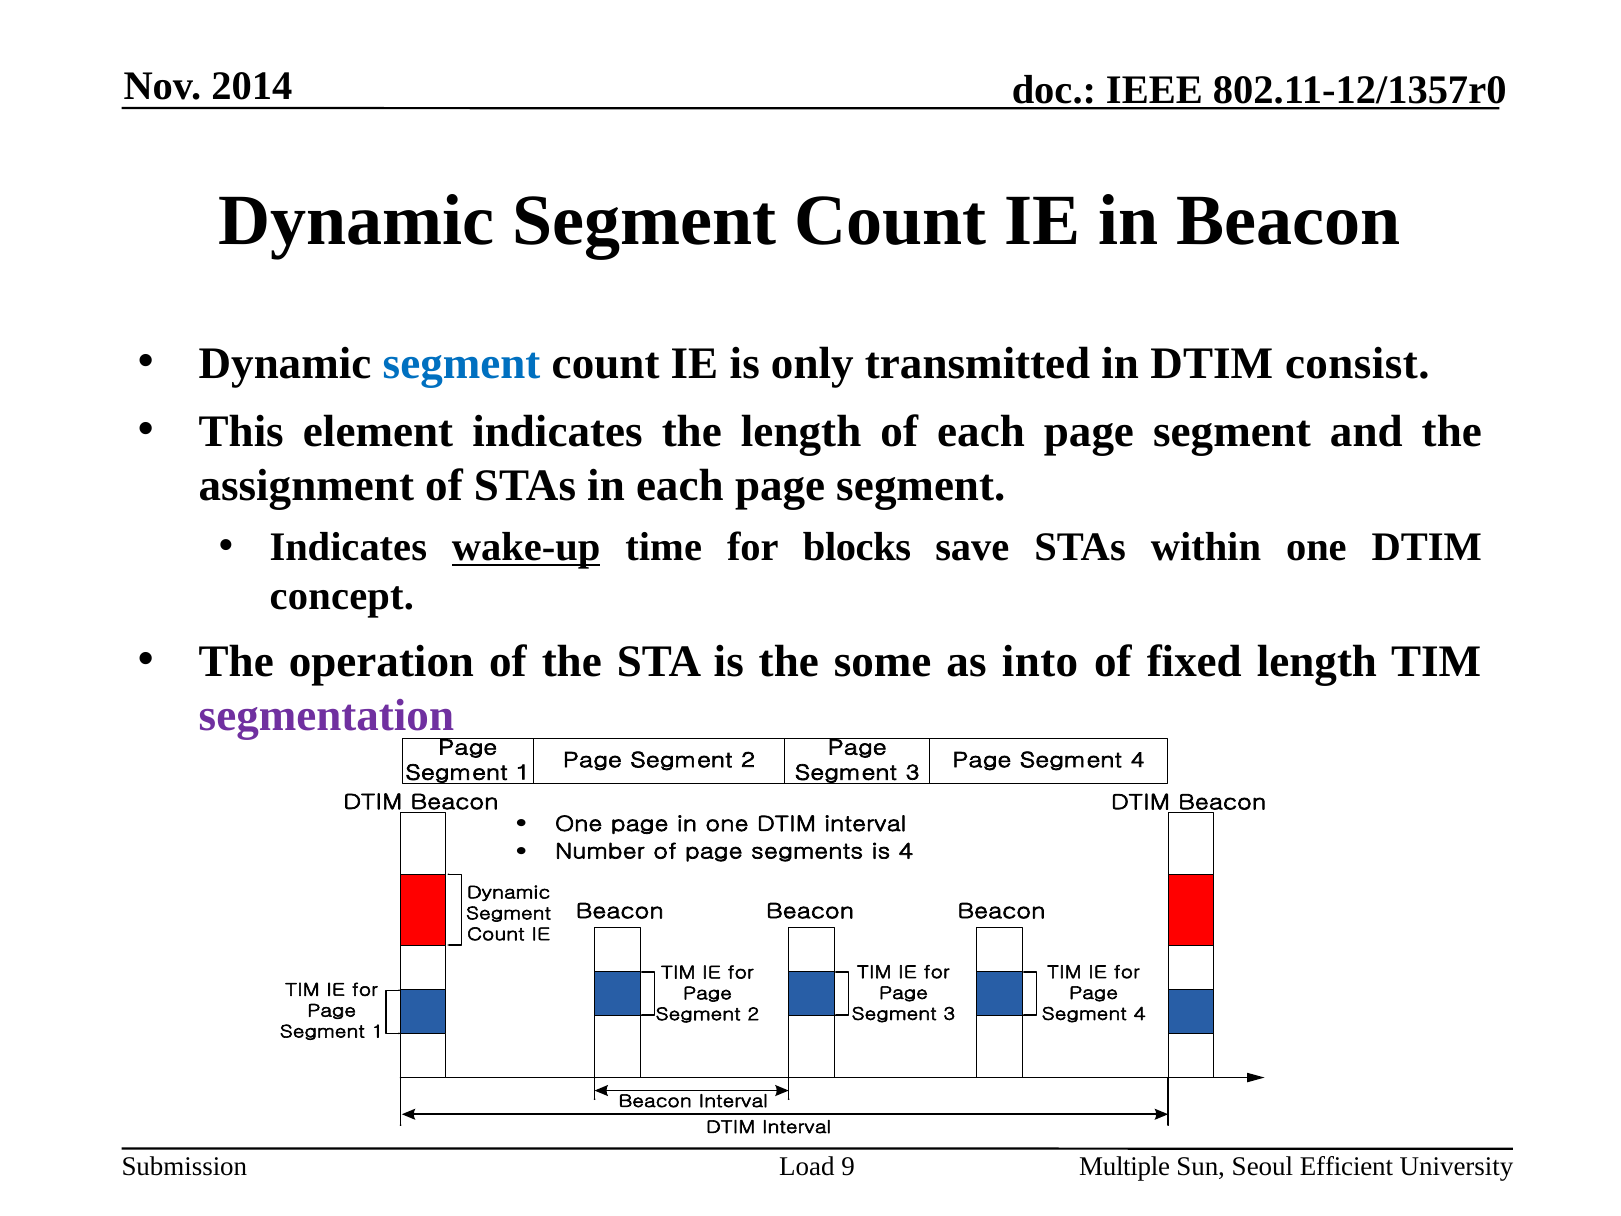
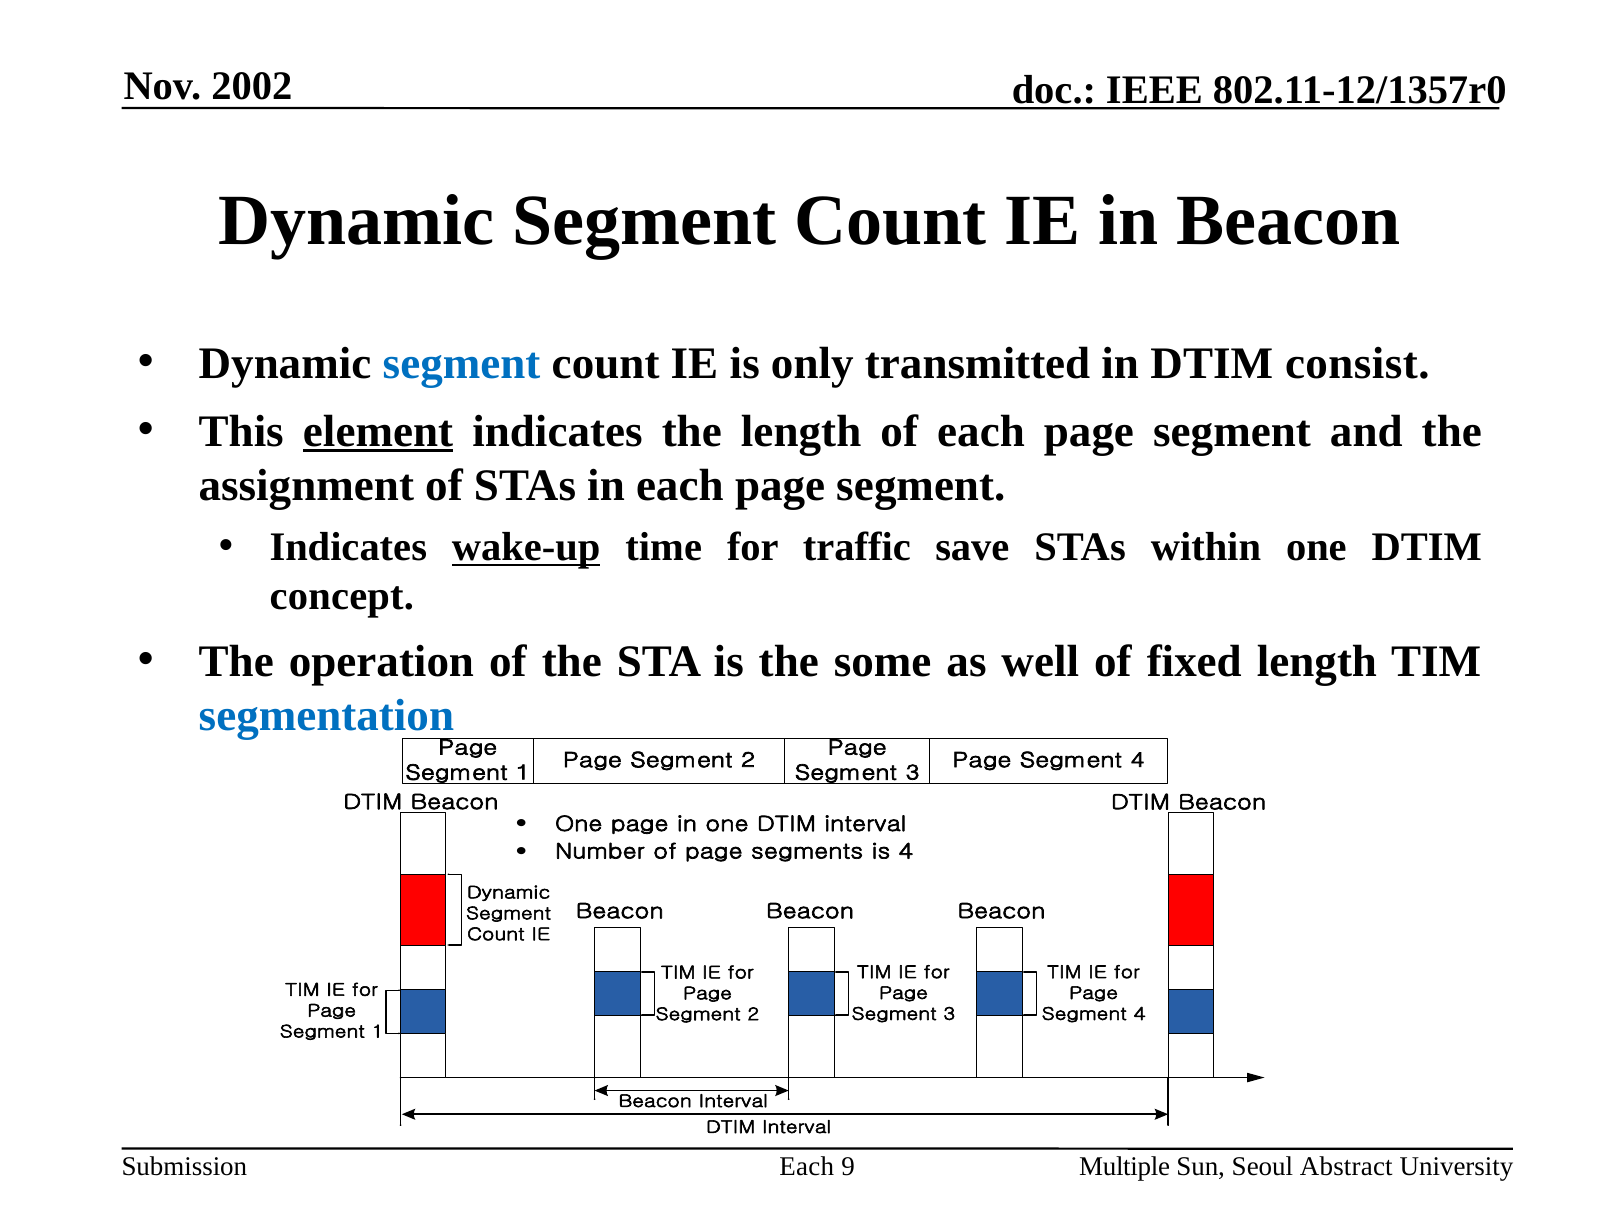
2014: 2014 -> 2002 (252, 87)
element underline: none -> present (378, 431)
blocks: blocks -> traffic (857, 547)
into: into -> well (1040, 661)
segmentation colour: purple -> blue (326, 715)
Load: Load -> Each (807, 1166)
Efficient: Efficient -> Abstract (1346, 1166)
